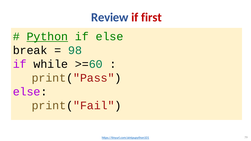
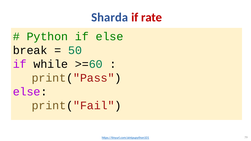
Review: Review -> Sharda (110, 17)
first: first -> rate (152, 17)
Python underline: present -> none (47, 37)
98: 98 -> 50 (75, 50)
